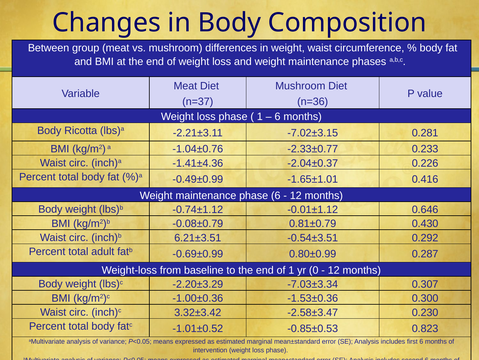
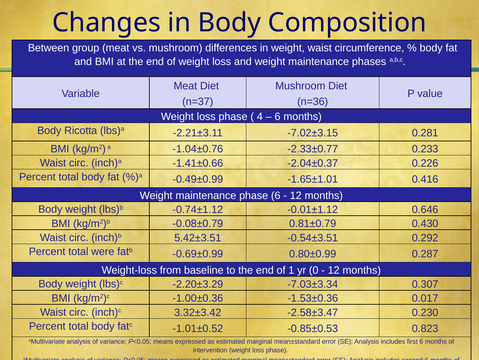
1: 1 -> 4 (260, 116)
-1.41±4.36: -1.41±4.36 -> -1.41±0.66 (198, 163)
6.21±3.51: 6.21±3.51 -> 5.42±3.51 (198, 237)
adult: adult -> were (103, 251)
0.300: 0.300 -> 0.017 (425, 298)
